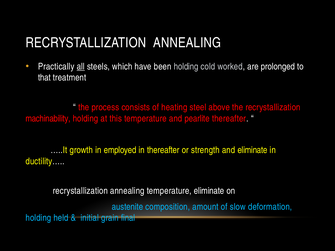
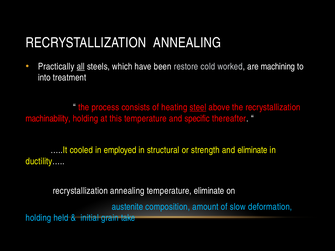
been holding: holding -> restore (186, 67)
prolonged: prolonged -> machining (278, 67)
that: that -> into (44, 78)
steel underline: none -> present (198, 107)
pearlite: pearlite -> specific (197, 119)
growth: growth -> cooled (81, 150)
in thereafter: thereafter -> structural (163, 150)
final: final -> take (128, 218)
